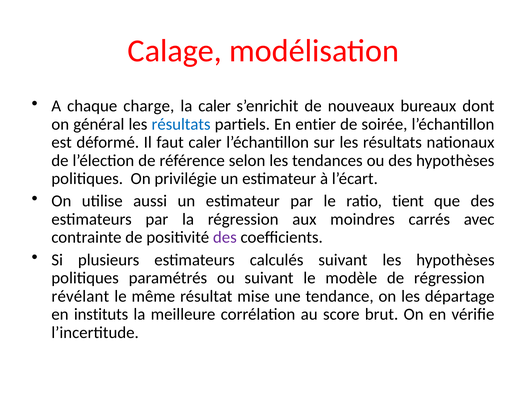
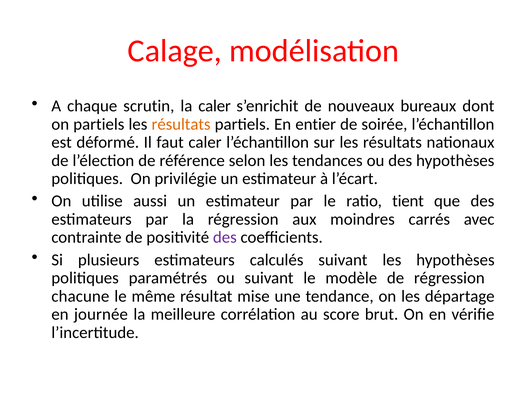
charge: charge -> scrutin (149, 106)
on général: général -> partiels (99, 124)
résultats colour: blue -> orange (181, 124)
révélant: révélant -> chacune (80, 296)
instituts: instituts -> journée (101, 314)
